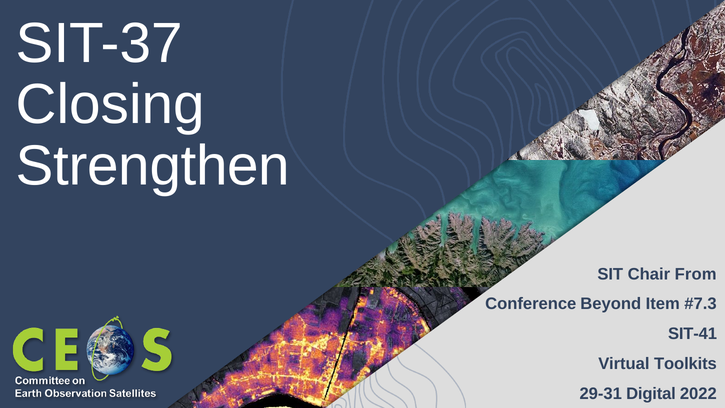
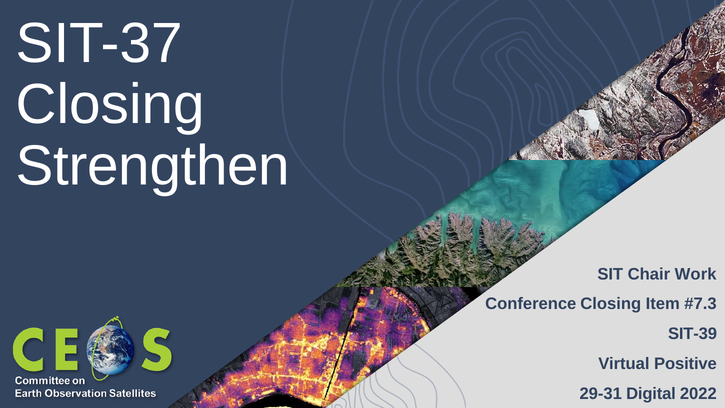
From: From -> Work (696, 274)
Conference Beyond: Beyond -> Closing (611, 304)
SIT-41: SIT-41 -> SIT-39 (693, 334)
Toolkits: Toolkits -> Positive (685, 364)
